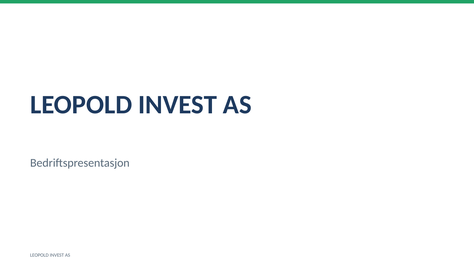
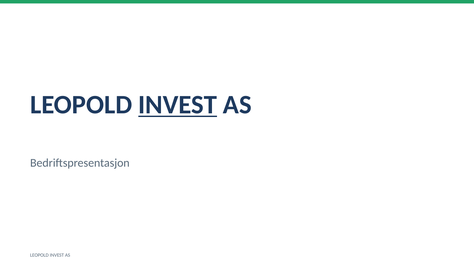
INVEST underline: none -> present (178, 105)
